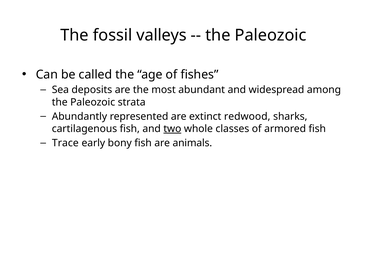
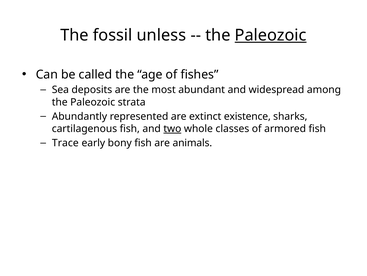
valleys: valleys -> unless (161, 35)
Paleozoic underline: none -> present (271, 35)
redwood: redwood -> existence (247, 116)
